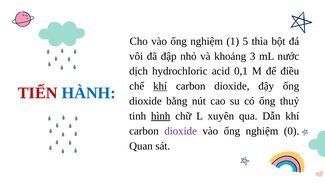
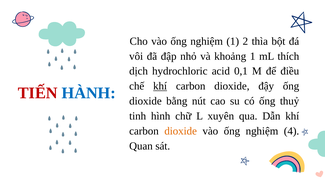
5: 5 -> 2 (245, 41)
khoảng 3: 3 -> 1 (253, 56)
nước: nước -> thích (288, 56)
hình underline: present -> none (161, 116)
dioxide colour: purple -> orange (181, 131)
0: 0 -> 4 (292, 131)
